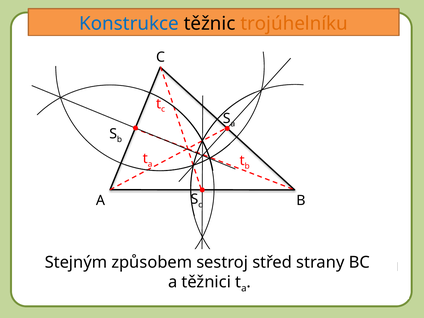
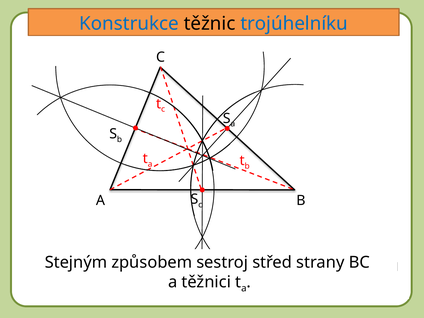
trojúhelníku colour: orange -> blue (294, 23)
